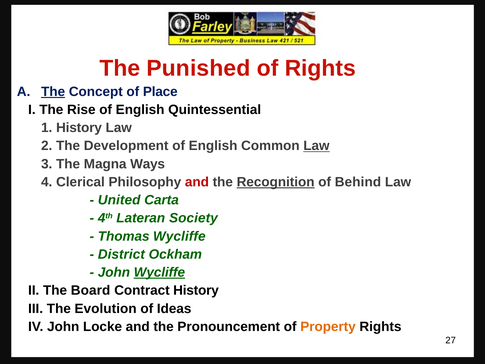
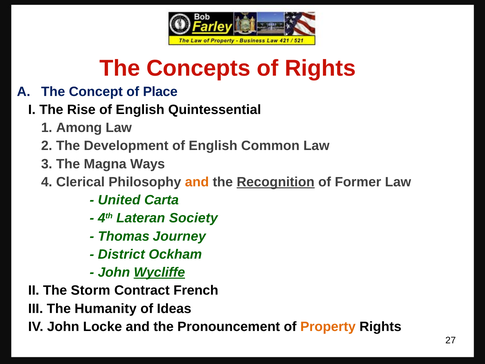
Punished: Punished -> Concepts (198, 68)
The underline: present -> none (53, 92)
1 History: History -> Among (79, 128)
Law underline: present -> none (316, 146)
and colour: red -> orange (197, 182)
Behind: Behind -> Former (358, 182)
Thomas Wycliffe: Wycliffe -> Journey (179, 236)
Board: Board -> Storm (91, 290)
Contract History: History -> French (196, 290)
Evolution: Evolution -> Humanity (106, 308)
